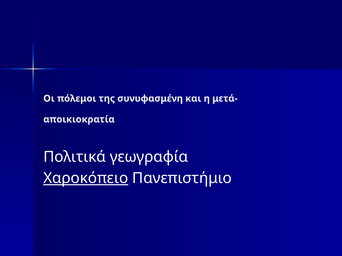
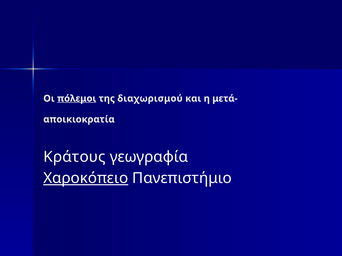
πόλεμοι underline: none -> present (77, 99)
συνυφασμένη: συνυφασμένη -> διαχωρισμού (150, 99)
Πολιτικά: Πολιτικά -> Κράτους (74, 157)
